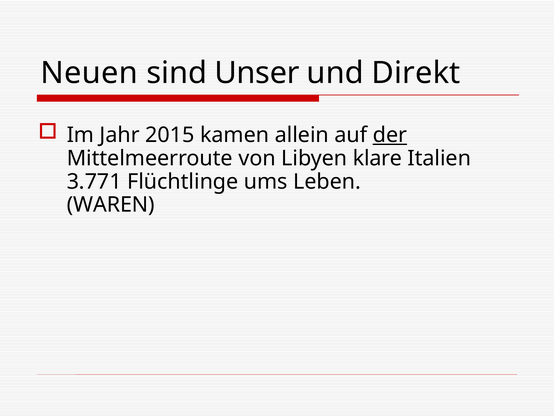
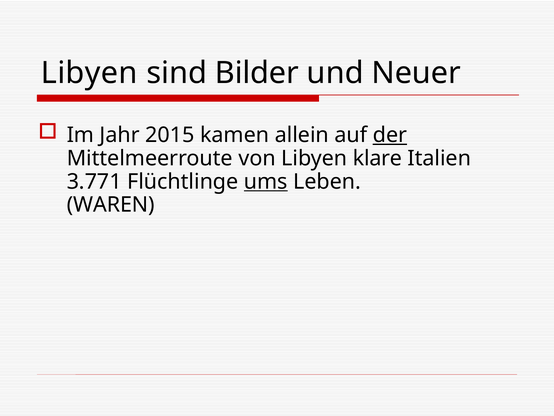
Neuen: Neuen -> Libyen (89, 73)
Unser: Unser -> Bilder (257, 73)
Direkt: Direkt -> Neuer (416, 73)
ums underline: none -> present (266, 181)
